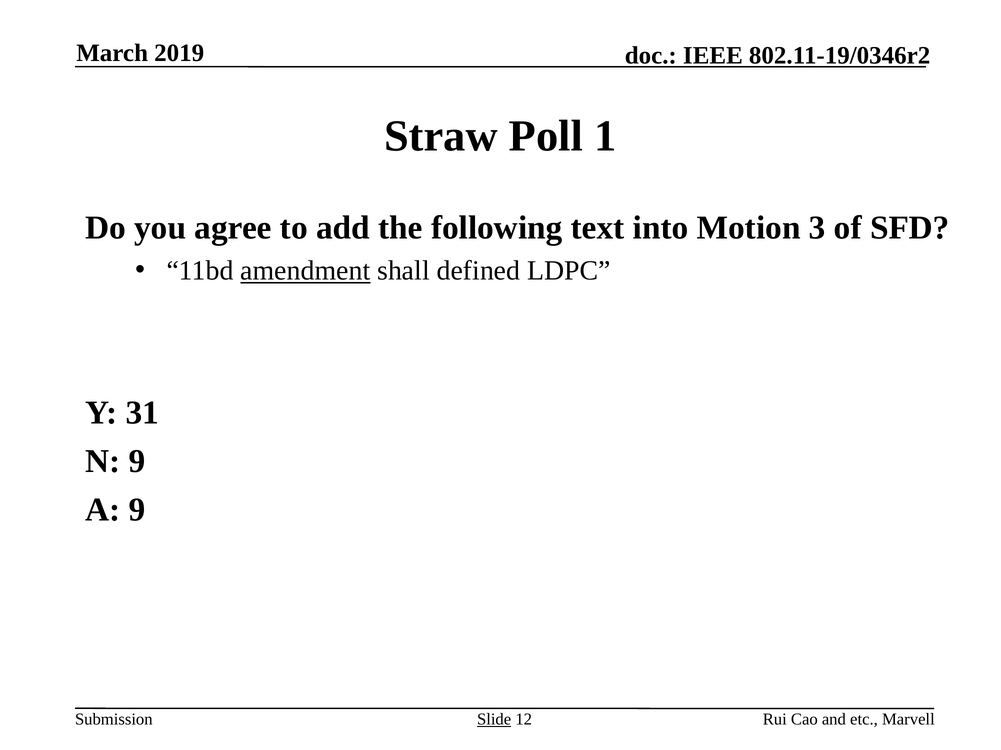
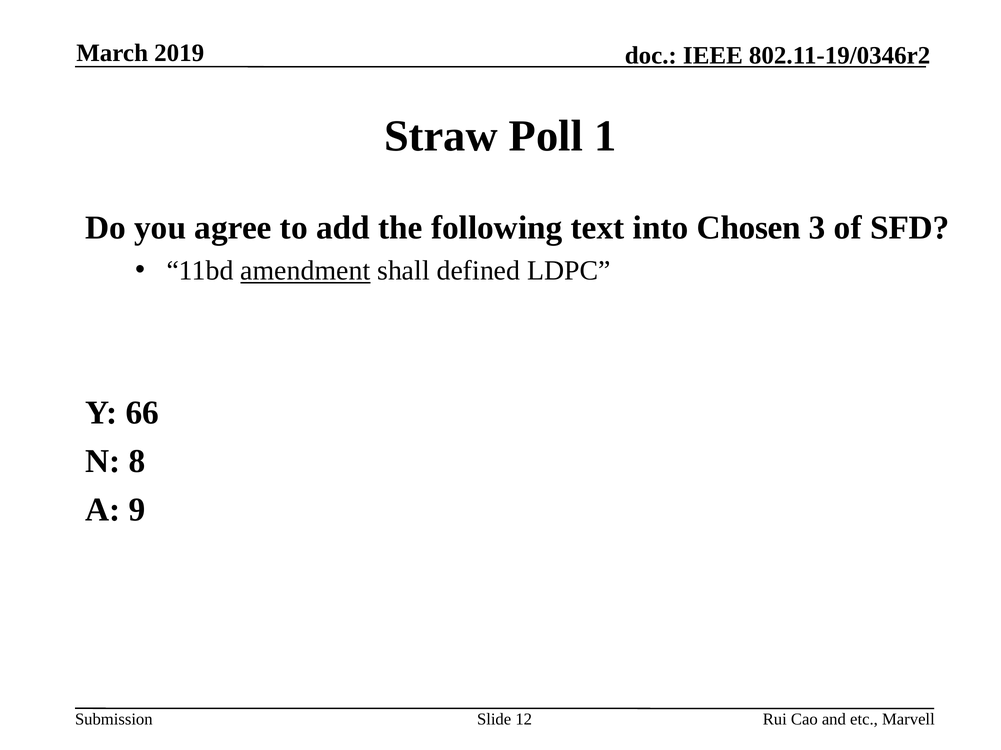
Motion: Motion -> Chosen (749, 228)
31: 31 -> 66 (142, 413)
N 9: 9 -> 8 (137, 462)
Slide underline: present -> none (494, 720)
